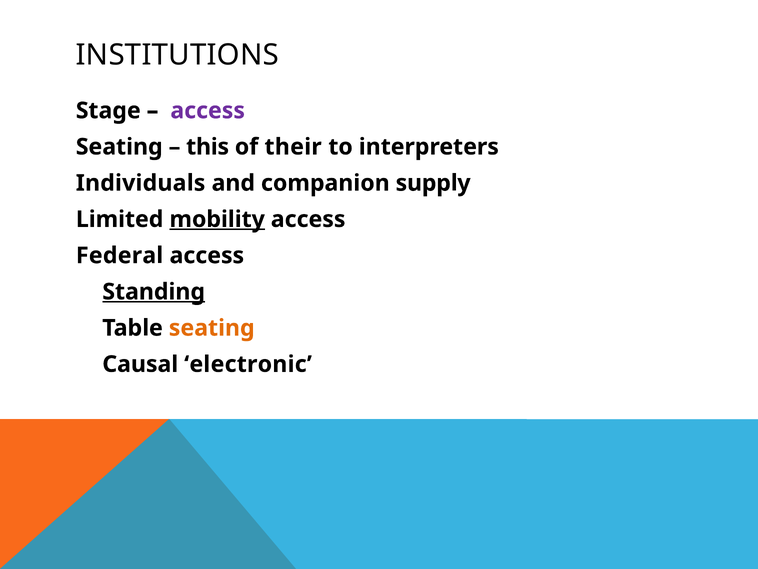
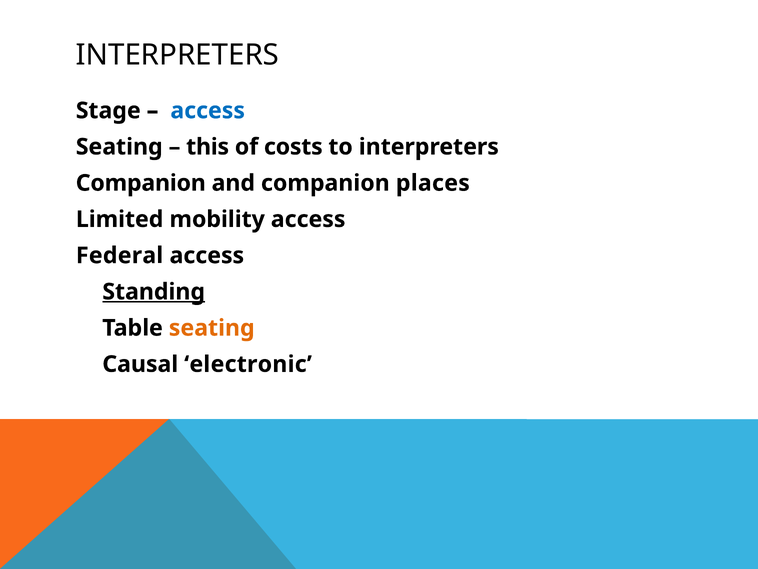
INSTITUTIONS: INSTITUTIONS -> INTERPRETERS (177, 55)
access colour: purple -> blue (208, 111)
their: their -> costs (293, 147)
Individuals: Individuals -> Companion (141, 183)
supply: supply -> places (433, 183)
mobility underline: present -> none (217, 219)
